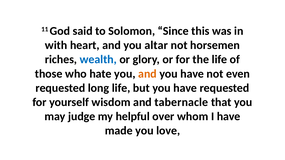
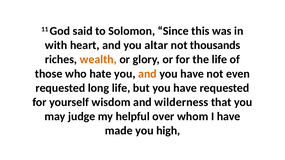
horsemen: horsemen -> thousands (215, 45)
wealth colour: blue -> orange (98, 60)
tabernacle: tabernacle -> wilderness (181, 102)
love: love -> high (168, 131)
